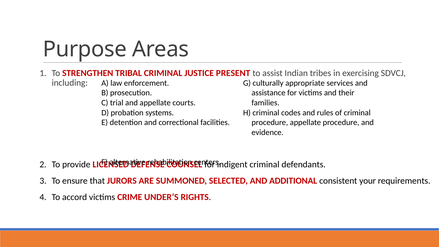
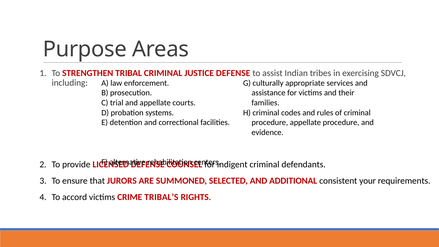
JUSTICE PRESENT: PRESENT -> DEFENSE (233, 73)
UNDER’S: UNDER’S -> TRIBAL’S (161, 197)
